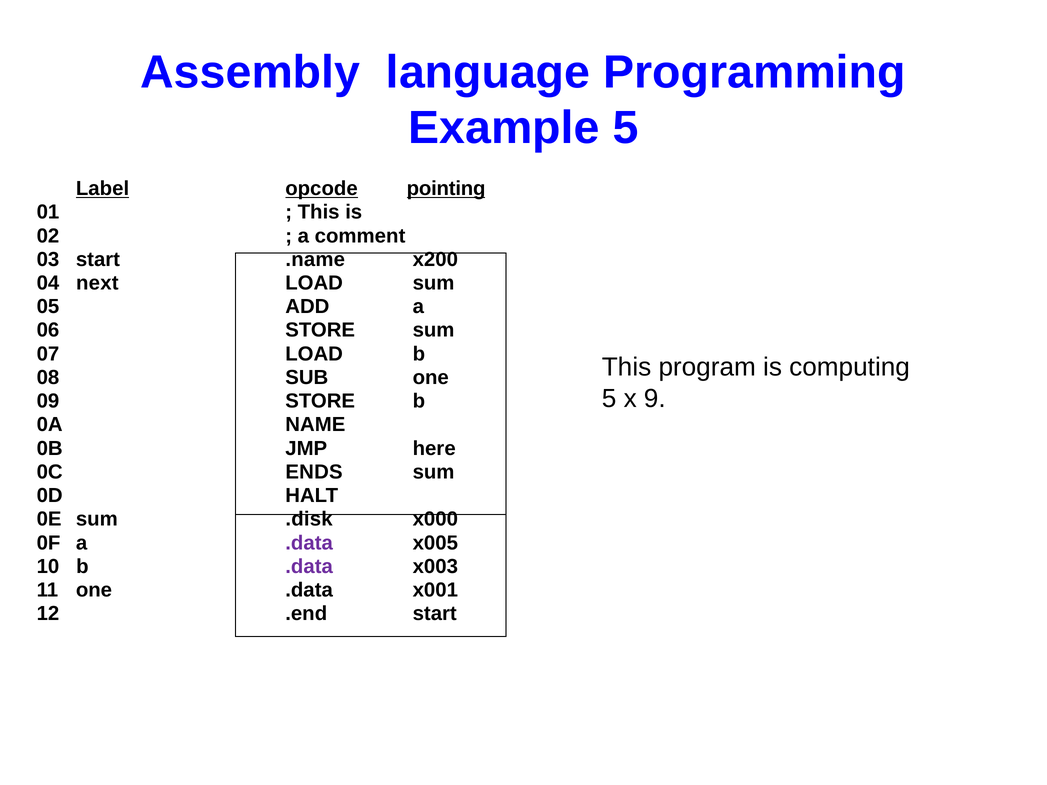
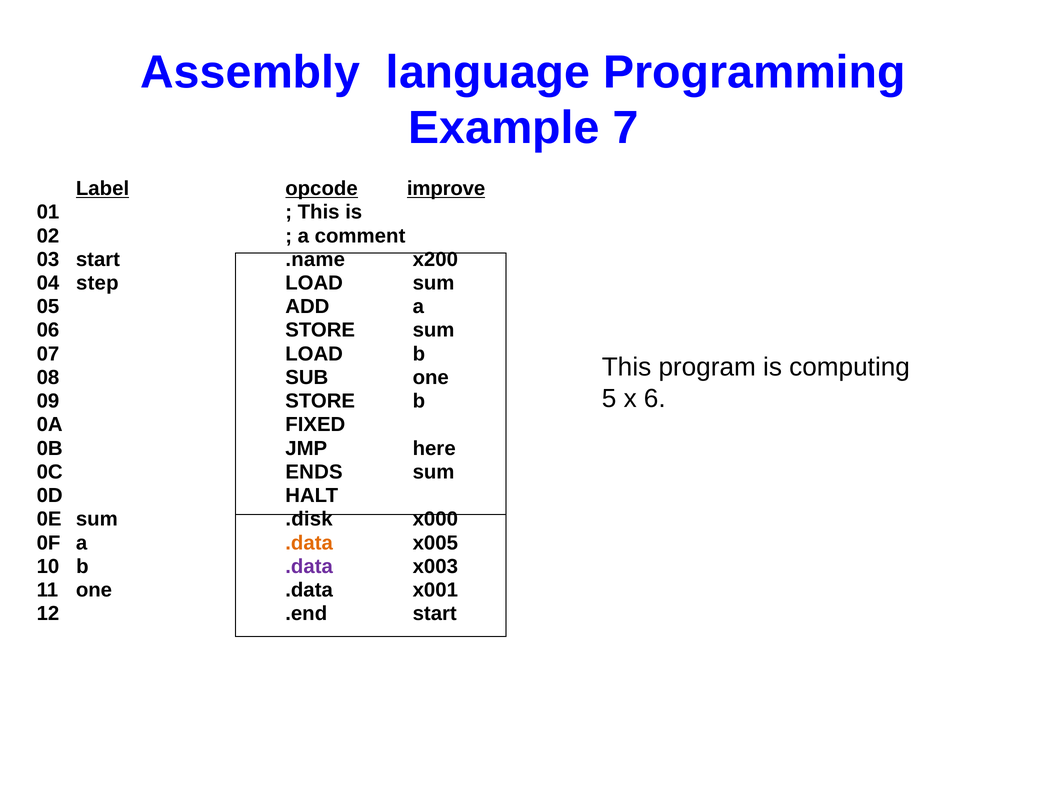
Example 5: 5 -> 7 (626, 128)
pointing: pointing -> improve (446, 189)
next: next -> step (97, 283)
9: 9 -> 6 (655, 398)
NAME: NAME -> FIXED (315, 425)
.data colour: purple -> orange (309, 543)
